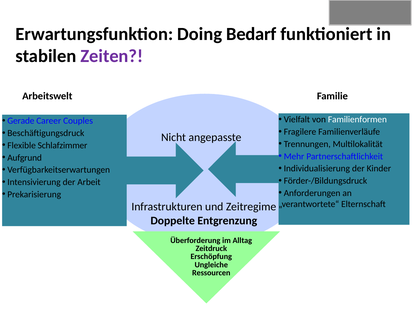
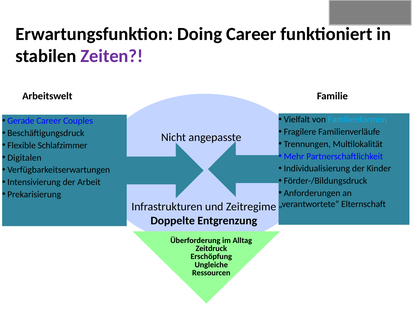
Doing Bedarf: Bedarf -> Career (251, 34)
Familienformen colour: white -> light blue (357, 120)
Aufgrund: Aufgrund -> Digitalen (24, 158)
